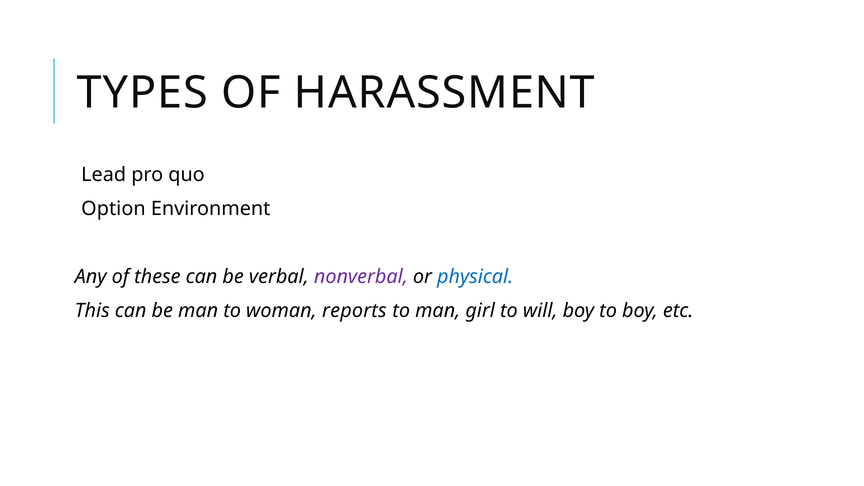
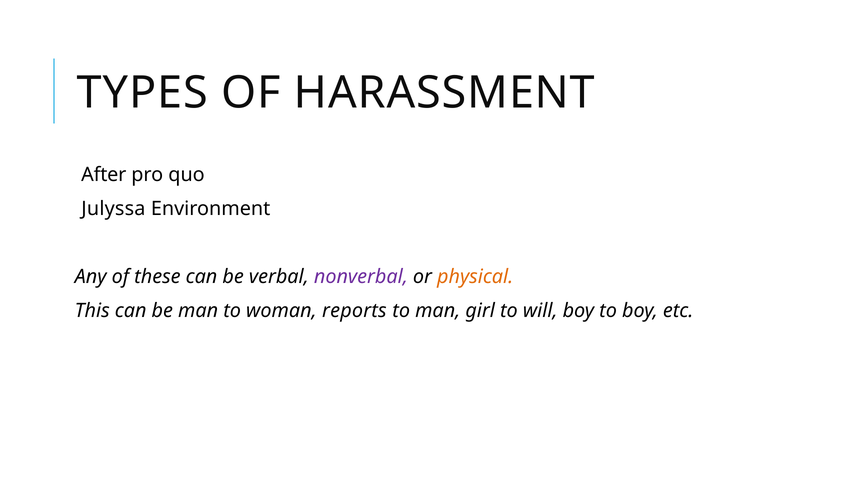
Lead: Lead -> After (104, 175)
Option: Option -> Julyssa (113, 209)
physical colour: blue -> orange (475, 277)
